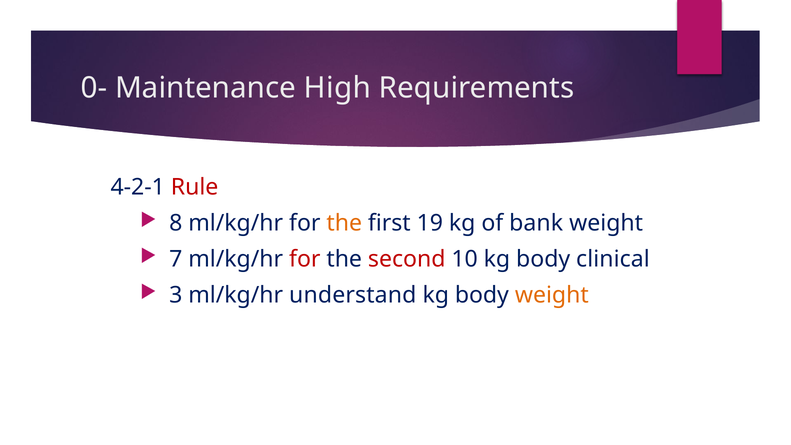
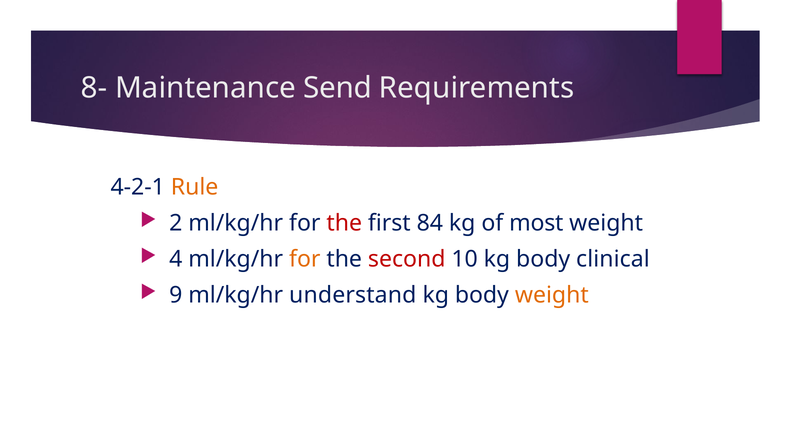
0-: 0- -> 8- (94, 88)
High: High -> Send (338, 88)
Rule colour: red -> orange (195, 187)
8: 8 -> 2 (176, 223)
the colour: orange -> red (344, 223)
19: 19 -> 84 (430, 223)
bank: bank -> most (536, 223)
7: 7 -> 4 (176, 259)
for colour: red -> orange (305, 259)
3: 3 -> 9 (176, 295)
